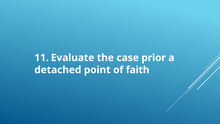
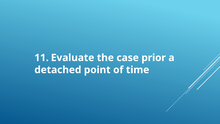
faith: faith -> time (138, 70)
